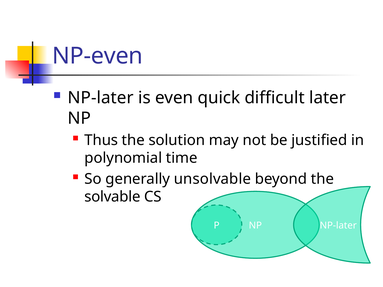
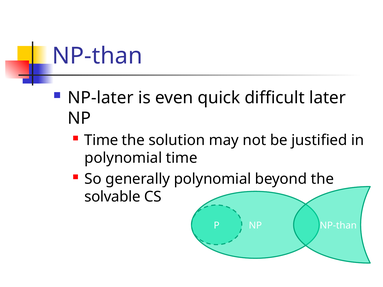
NP-even: NP-even -> NP-than (97, 56)
Thus: Thus -> Time (101, 140)
generally unsolvable: unsolvable -> polynomial (213, 179)
P NP-later: NP-later -> NP-than (338, 226)
